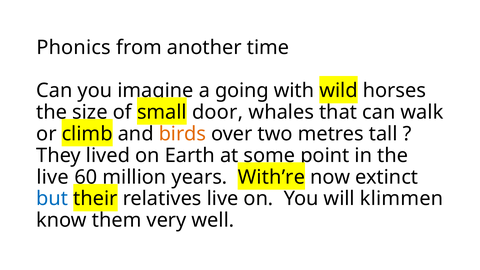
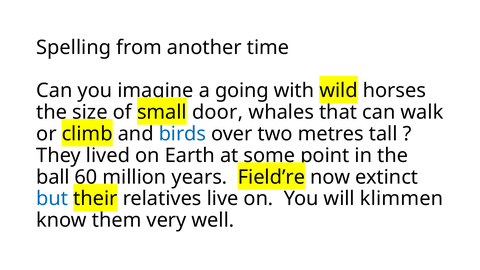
Phonics: Phonics -> Spelling (74, 47)
birds colour: orange -> blue (182, 134)
live: live -> ball (53, 177)
With’re: With’re -> Field’re (271, 177)
